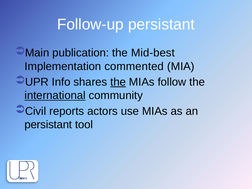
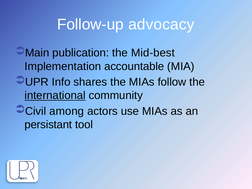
Follow-up persistant: persistant -> advocacy (161, 24)
commented: commented -> accountable (134, 66)
the underline: present -> none (118, 82)
reports: reports -> among (67, 111)
